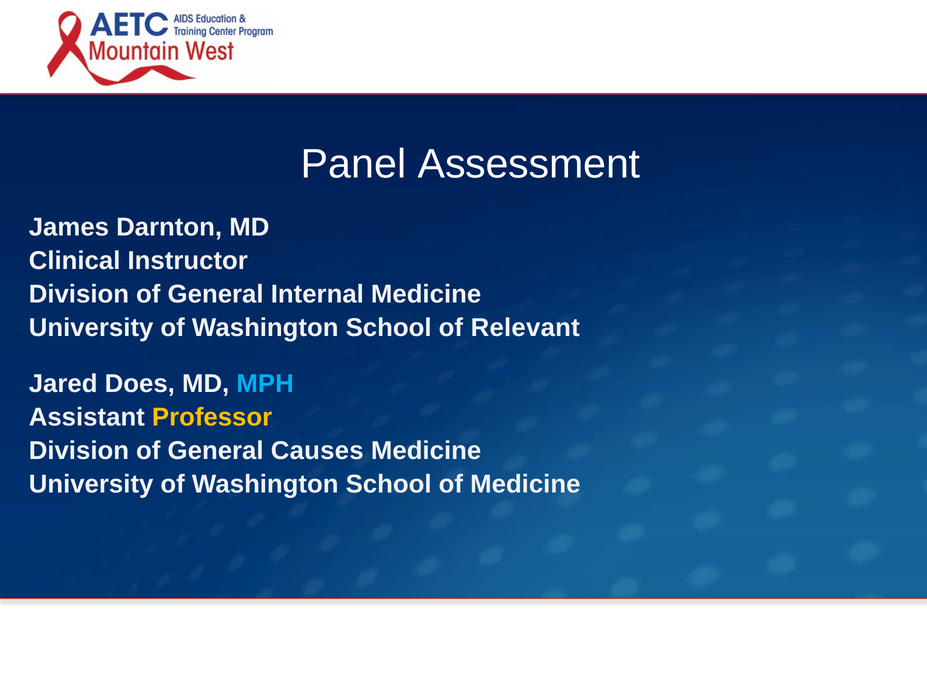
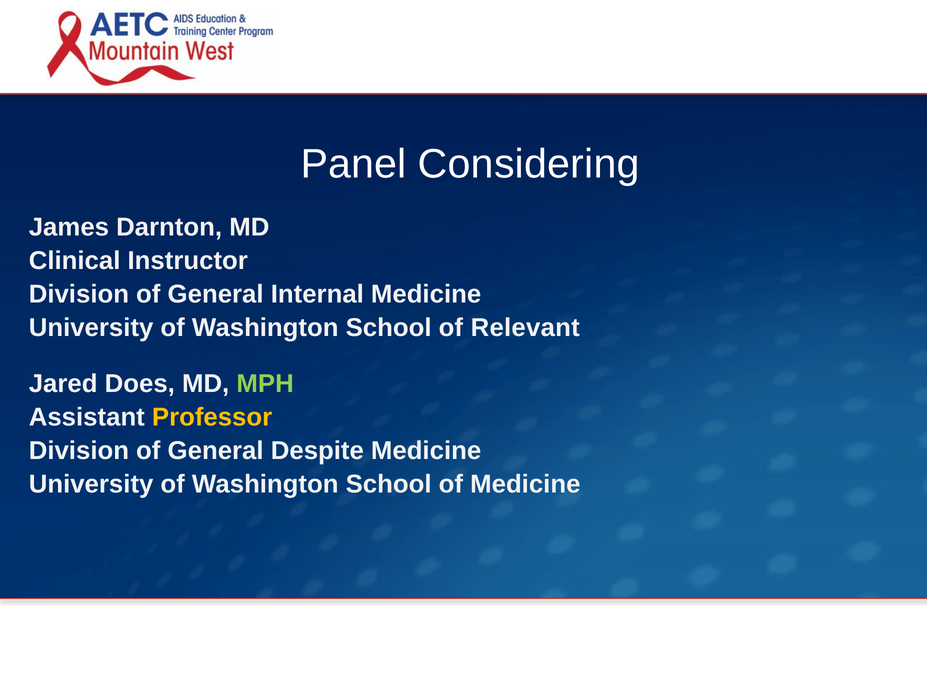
Assessment: Assessment -> Considering (529, 164)
MPH colour: light blue -> light green (265, 384)
Causes: Causes -> Despite (317, 451)
